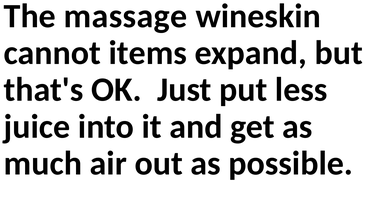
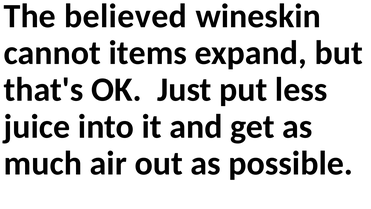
massage: massage -> believed (125, 16)
